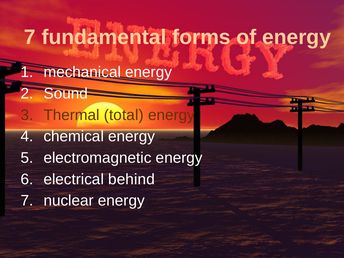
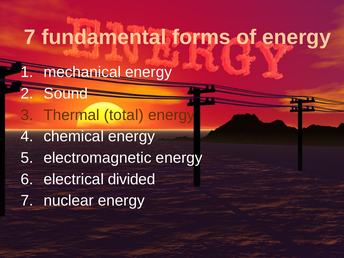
behind: behind -> divided (132, 179)
